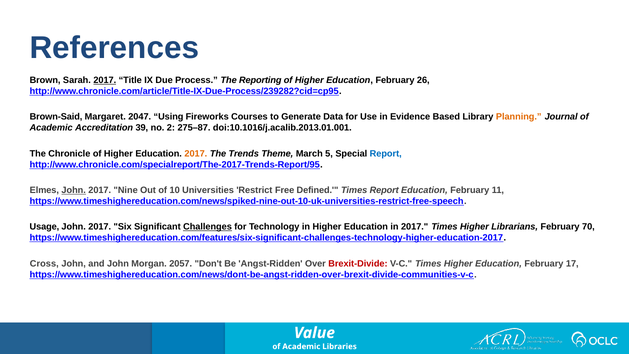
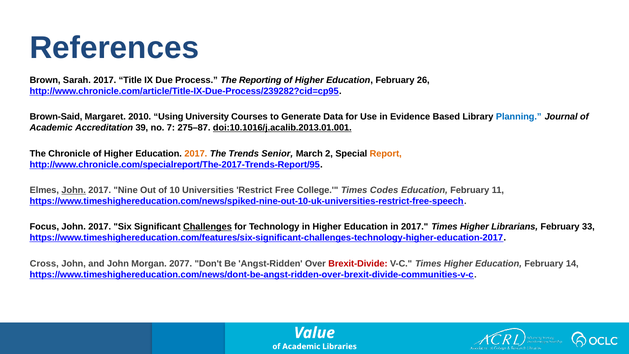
2017 underline: present -> none (105, 80)
2047: 2047 -> 2010 (140, 117)
Fireworks: Fireworks -> University (207, 117)
Planning colour: orange -> blue (519, 117)
2: 2 -> 7 (171, 128)
doi:10.1016/j.acalib.2013.01.001 underline: none -> present (282, 128)
Theme: Theme -> Senior (277, 153)
5: 5 -> 2 (329, 153)
Report colour: blue -> orange (386, 153)
Defined: Defined -> College (318, 190)
Times Report: Report -> Codes (384, 190)
Usage: Usage -> Focus (44, 227)
70: 70 -> 33 (588, 227)
2057: 2057 -> 2077 (181, 263)
17: 17 -> 14 (572, 263)
